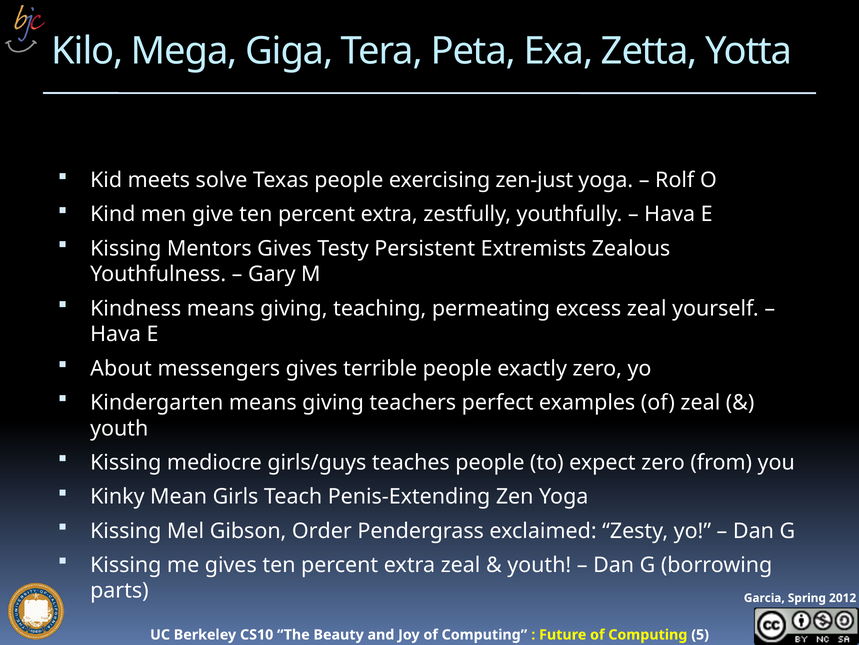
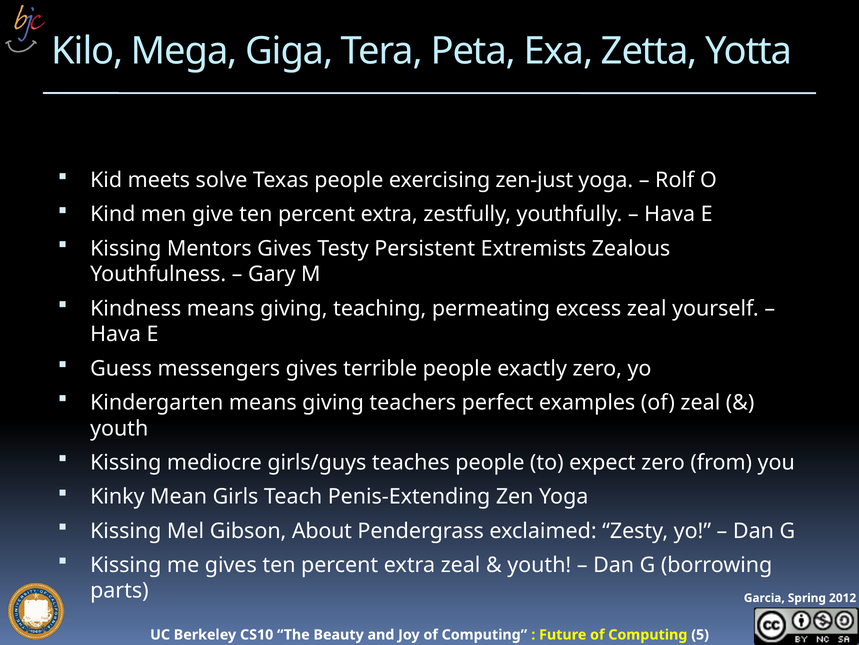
About: About -> Guess (121, 368)
Order: Order -> About (322, 530)
